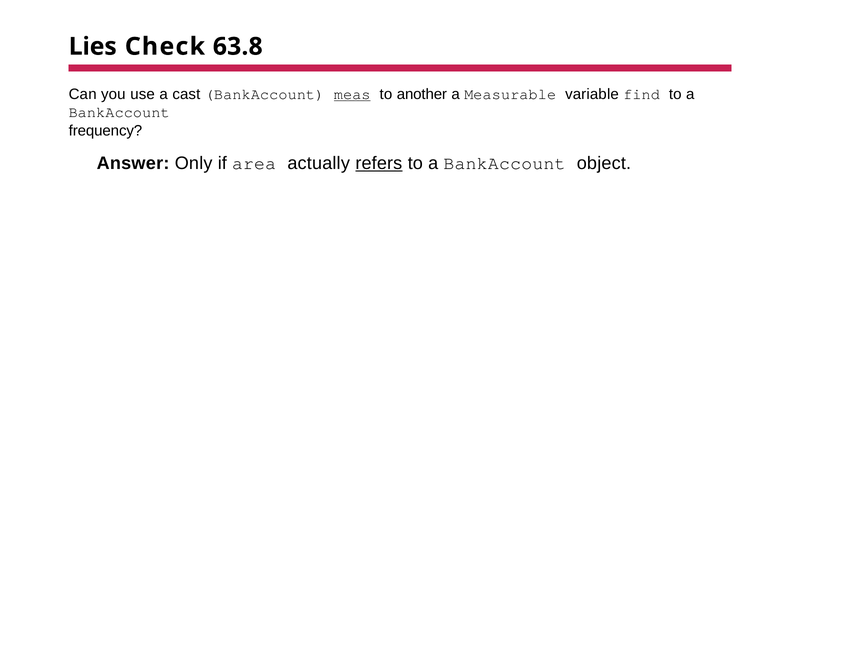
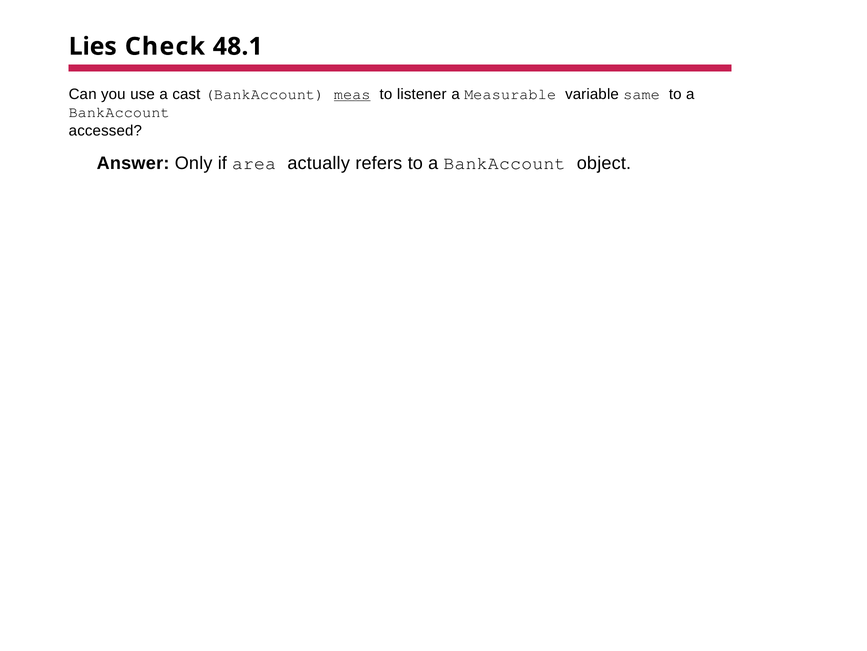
63.8: 63.8 -> 48.1 (238, 46)
another: another -> listener (422, 94)
find: find -> same (642, 94)
frequency: frequency -> accessed (105, 131)
refers underline: present -> none (379, 163)
